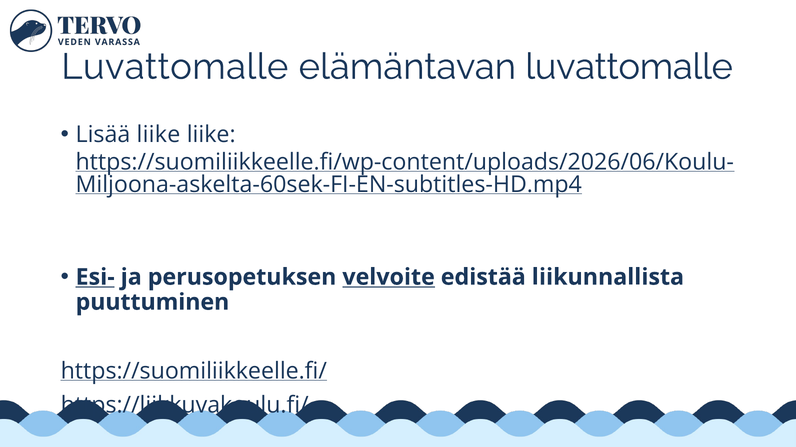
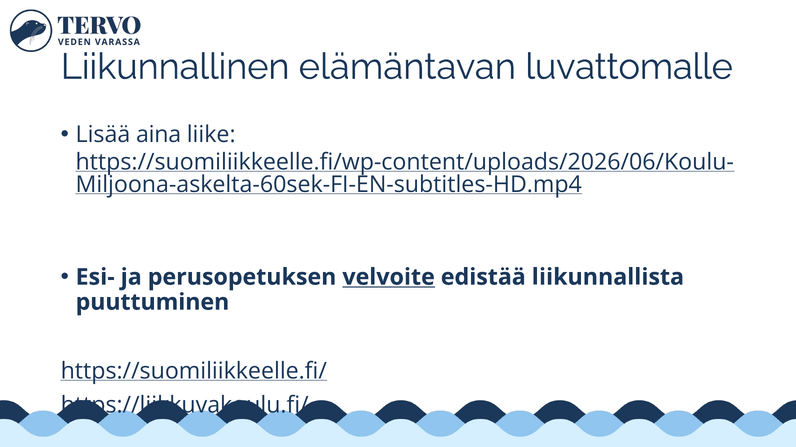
Luvattomalle: Luvattomalle -> Liikunnallinen (175, 67)
Lisää liike: liike -> aina (159, 135)
Esi- underline: present -> none (95, 278)
